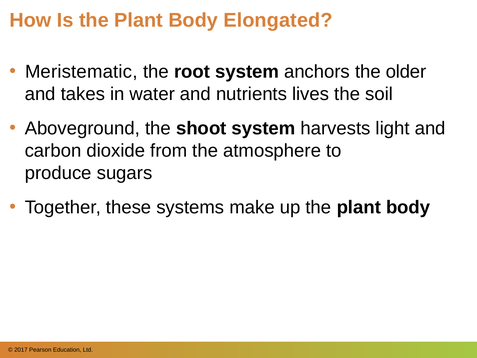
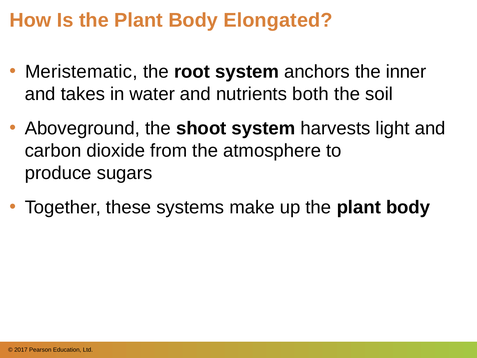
older: older -> inner (406, 72)
lives: lives -> both (311, 94)
